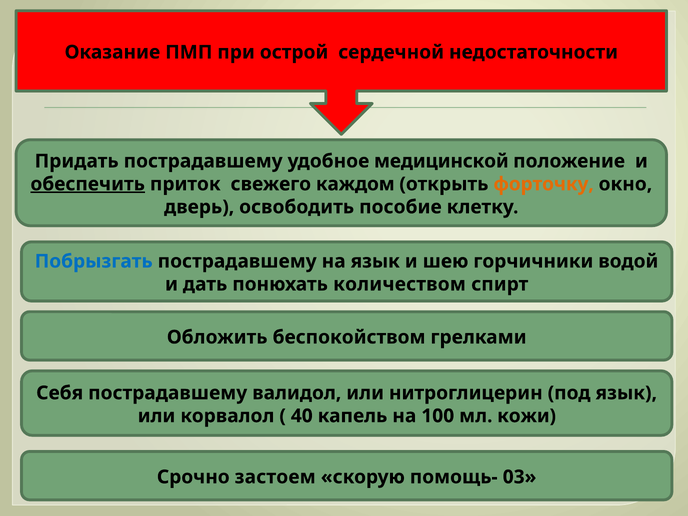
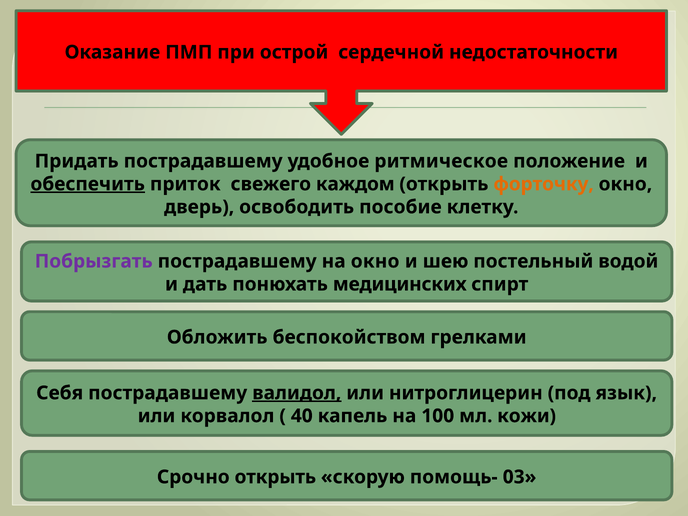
медицинской: медицинской -> ритмическое (441, 161)
Побрызгать colour: blue -> purple (94, 261)
на язык: язык -> окно (375, 261)
горчичники: горчичники -> постельный (533, 261)
количеством: количеством -> медицинских (400, 284)
валидол underline: none -> present (297, 393)
Срочно застоем: застоем -> открыть (275, 477)
